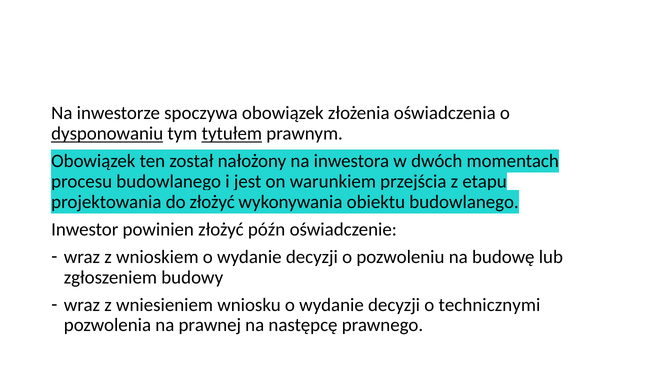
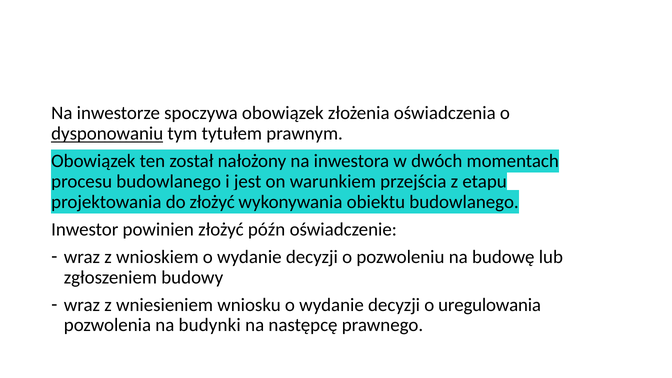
tytułem underline: present -> none (232, 134)
technicznymi: technicznymi -> uregulowania (490, 305)
prawnej: prawnej -> budynki (210, 325)
